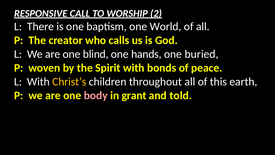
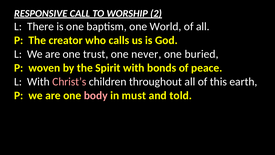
blind: blind -> trust (96, 54)
hands: hands -> never (146, 54)
Christ’s colour: yellow -> pink (69, 82)
grant: grant -> must (134, 95)
